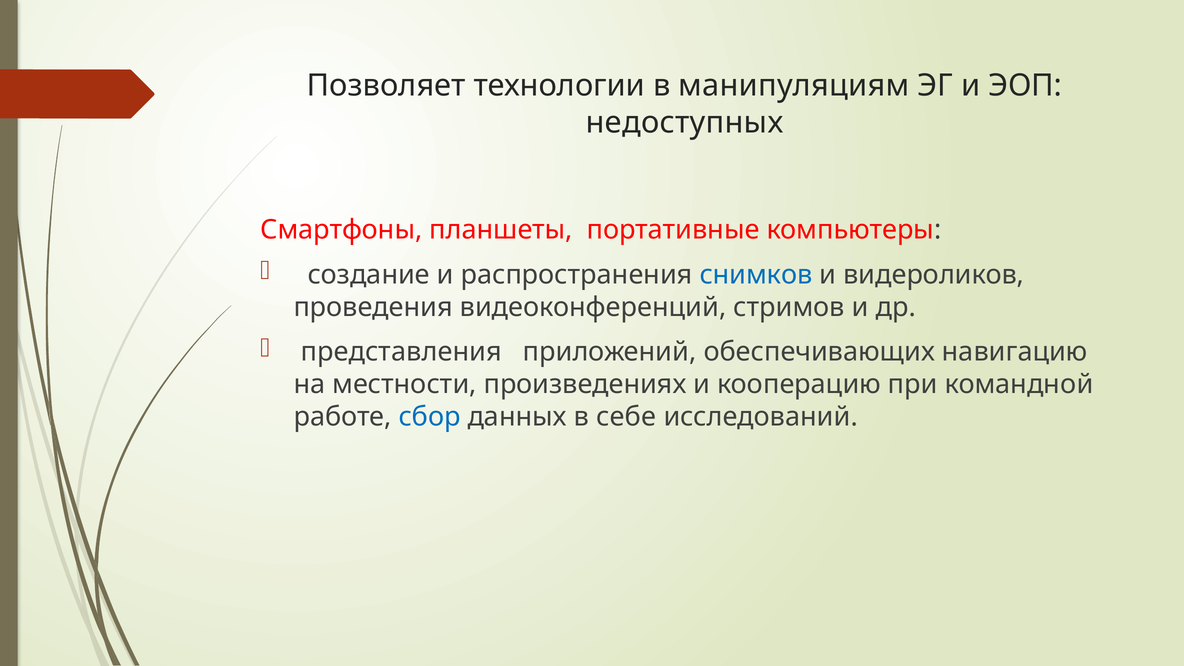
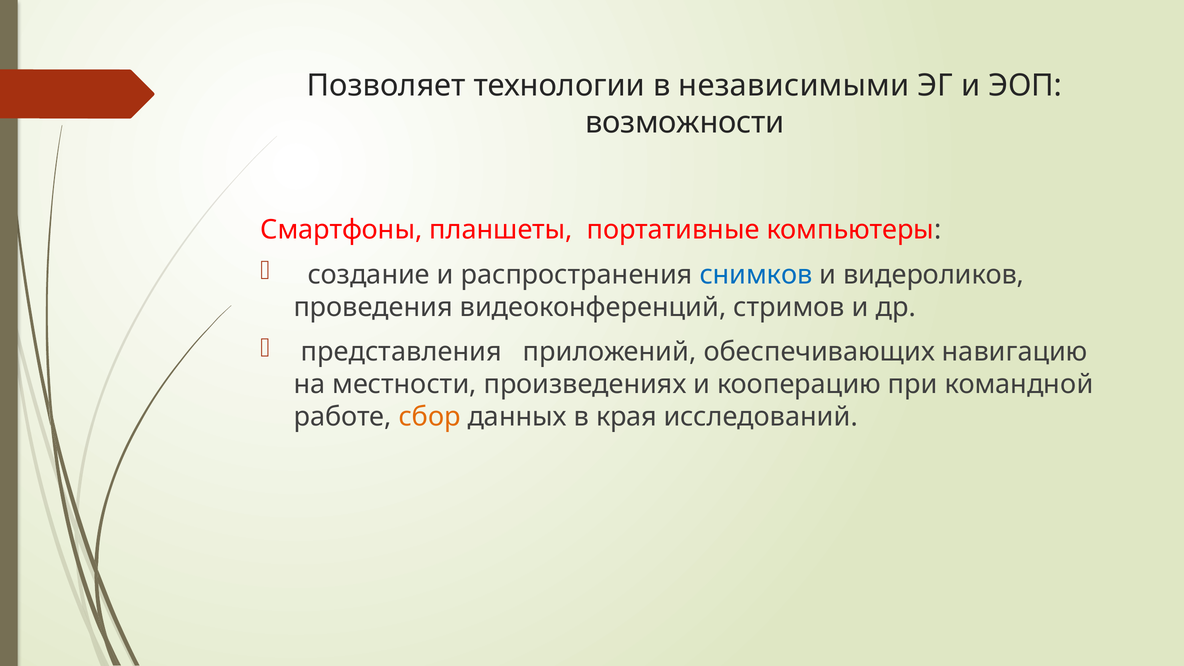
манипуляциям: манипуляциям -> независимыми (794, 86)
недоступных: недоступных -> возможности (685, 123)
сбор colour: blue -> orange (430, 417)
себе: себе -> края (626, 417)
